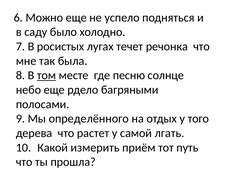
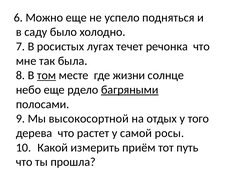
песню: песню -> жизни (129, 75)
багряными underline: none -> present (130, 90)
определённого: определённого -> высокосортной (89, 119)
лгать: лгать -> росы (169, 133)
